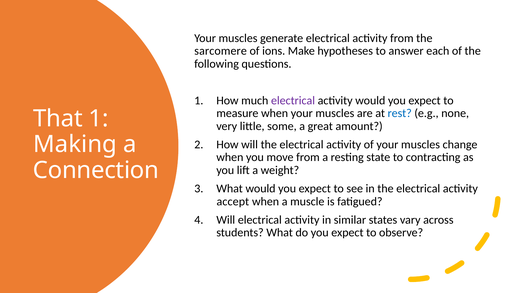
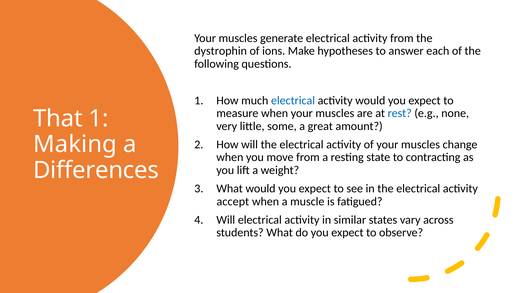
sarcomere: sarcomere -> dystrophin (221, 51)
electrical colour: purple -> blue (293, 101)
Connection: Connection -> Differences (96, 171)
